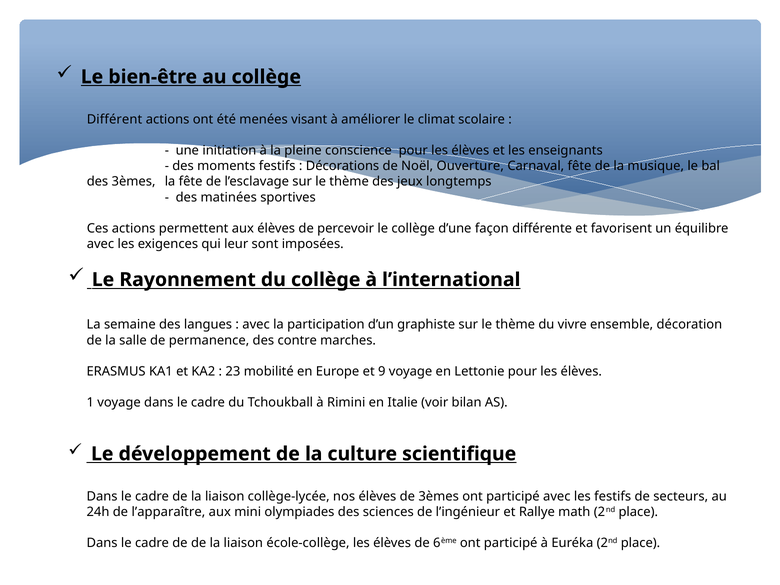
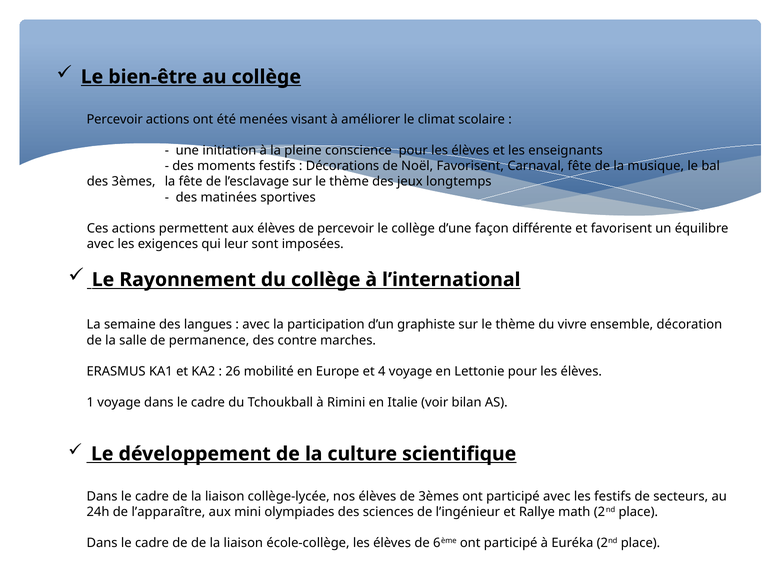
Différent: Différent -> Percevoir (115, 119)
Noël Ouverture: Ouverture -> Favorisent (470, 166)
23: 23 -> 26 (233, 371)
9: 9 -> 4 (382, 371)
